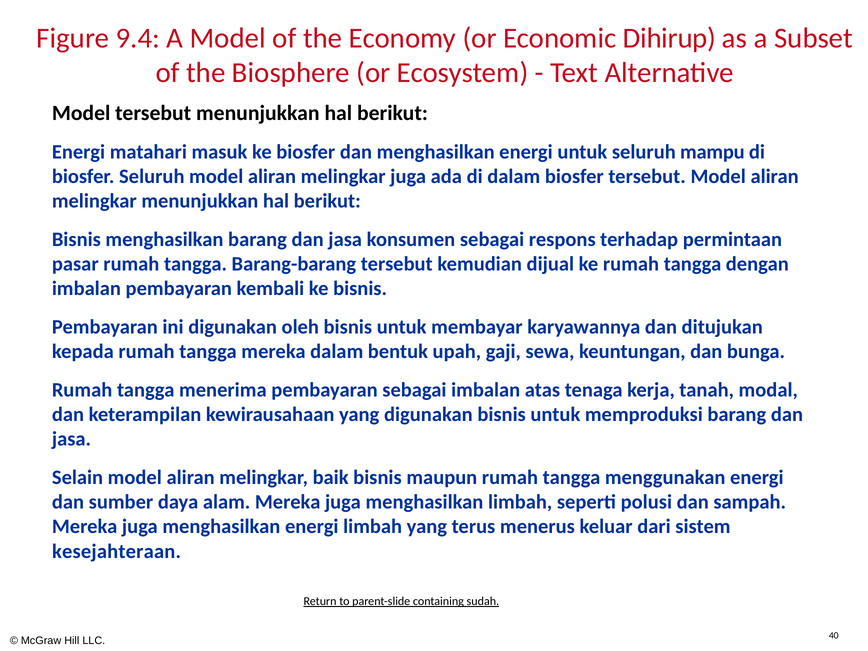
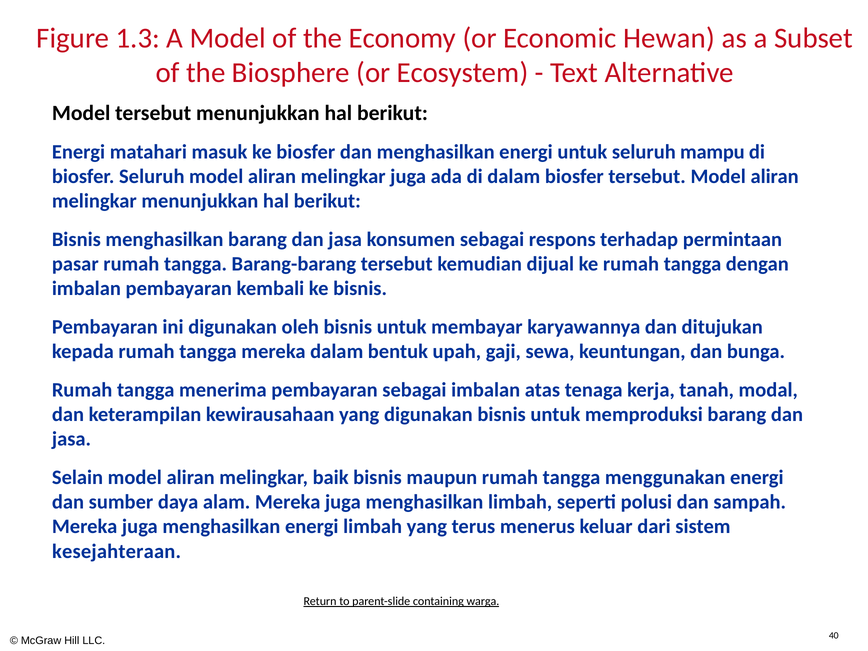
9.4: 9.4 -> 1.3 (138, 38)
Dihirup: Dihirup -> Hewan (669, 38)
sudah: sudah -> warga (483, 601)
